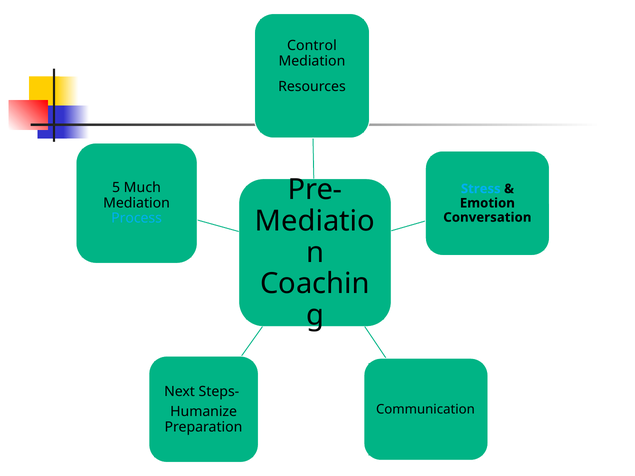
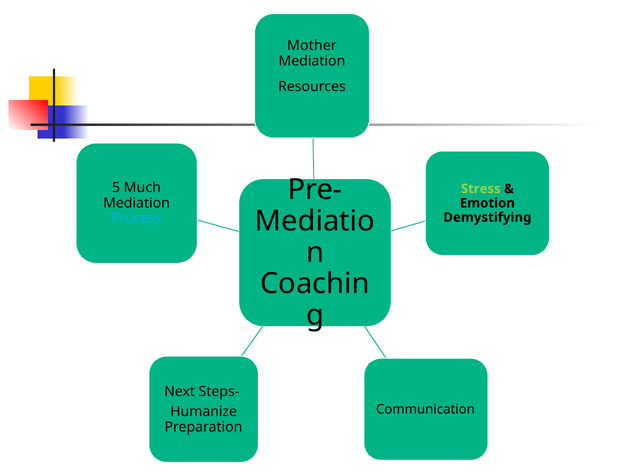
Control: Control -> Mother (312, 46)
Stress colour: light blue -> light green (481, 189)
Conversation: Conversation -> Demystifying (487, 217)
